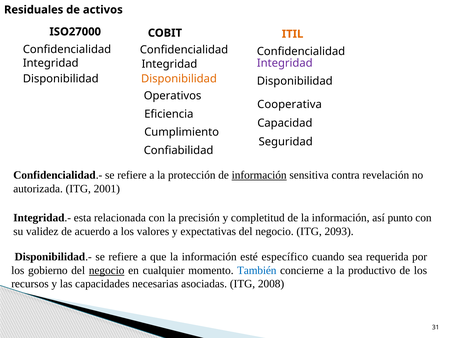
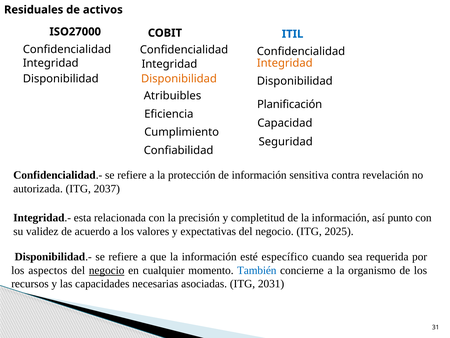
ITIL colour: orange -> blue (293, 34)
Integridad colour: purple -> orange (285, 63)
Operativos: Operativos -> Atribuibles (173, 96)
Cooperativa: Cooperativa -> Planificación (290, 104)
información underline: present -> none (259, 175)
2001: 2001 -> 2037 (107, 188)
2093: 2093 -> 2025 (339, 231)
gobierno: gobierno -> aspectos (48, 270)
productivo: productivo -> organismo (372, 270)
2008: 2008 -> 2031 (271, 283)
